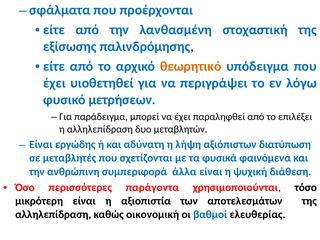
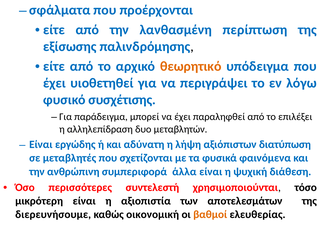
στοχαστική: στοχαστική -> περίπτωση (255, 30)
μετρήσεων: μετρήσεων -> συσχέτισης (122, 100)
παράγοντα: παράγοντα -> συντελεστή (152, 187)
αλληλεπίδραση: αλληλεπίδραση -> διερευνήσουμε (53, 215)
βαθμοί colour: blue -> orange (210, 215)
